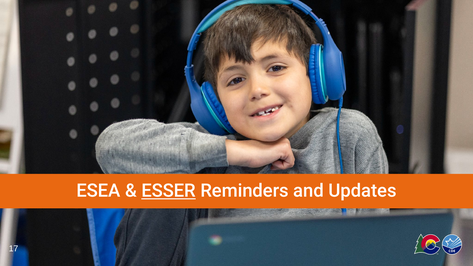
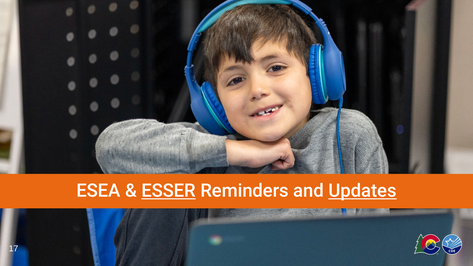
Updates underline: none -> present (362, 191)
